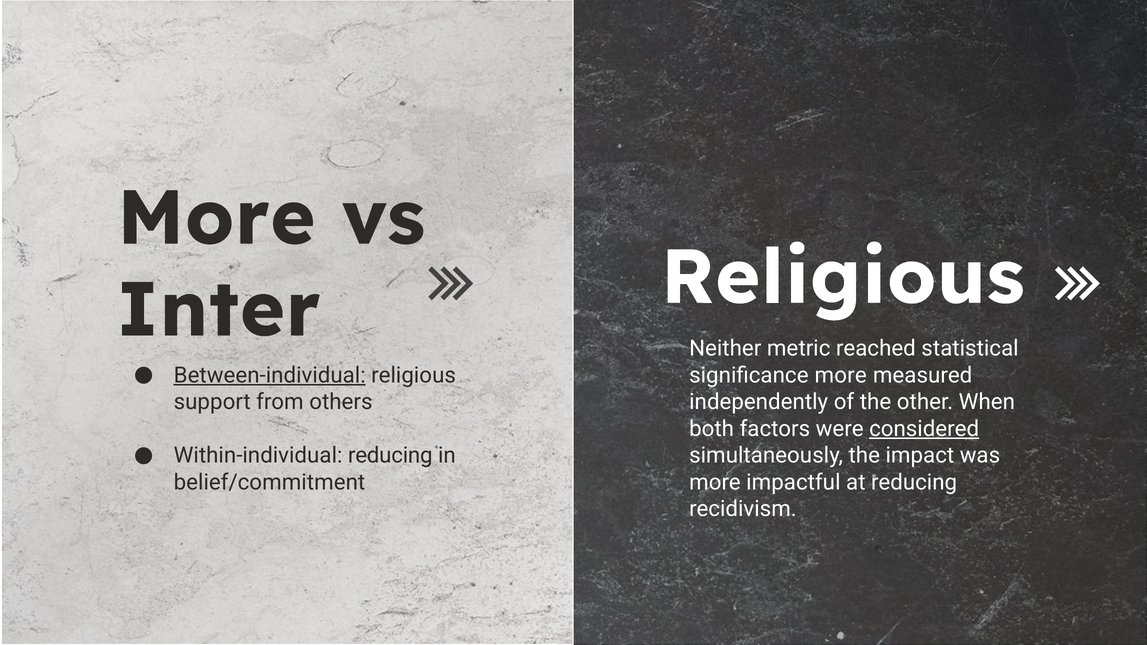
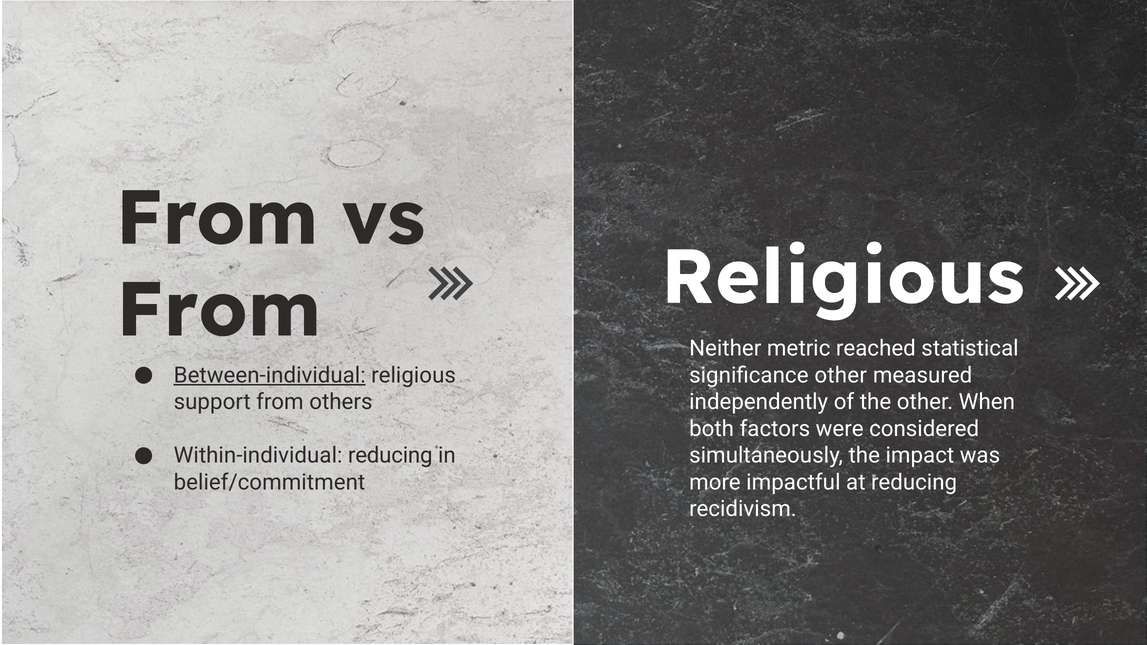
More: More -> From (217, 219)
Inter: Inter -> From (219, 310)
significance more: more -> other (841, 375)
considered underline: present -> none (924, 429)
